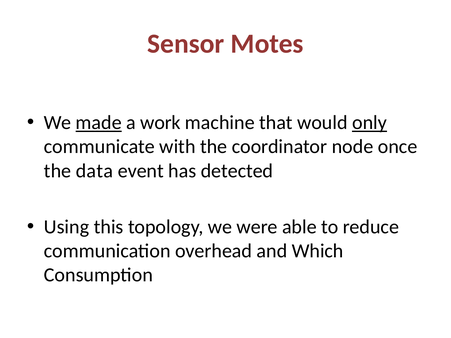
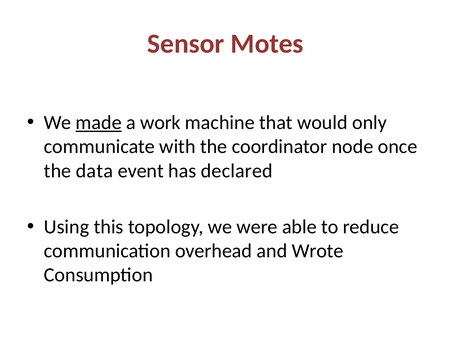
only underline: present -> none (370, 123)
detected: detected -> declared (237, 171)
Which: Which -> Wrote (318, 251)
